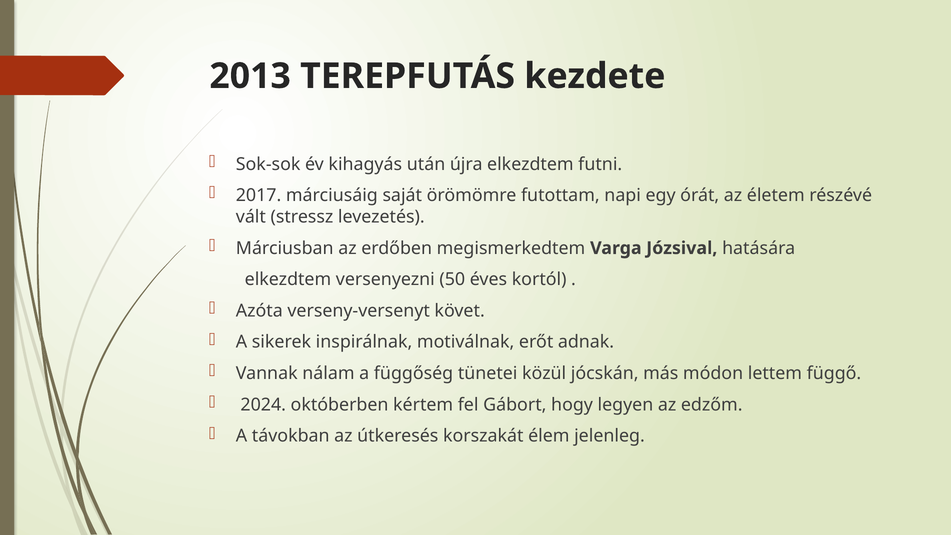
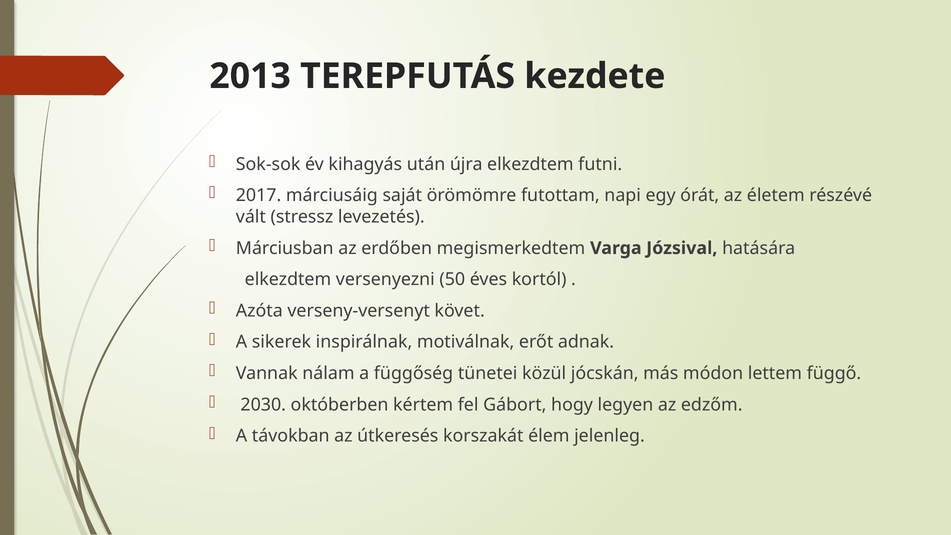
2024: 2024 -> 2030 (263, 405)
